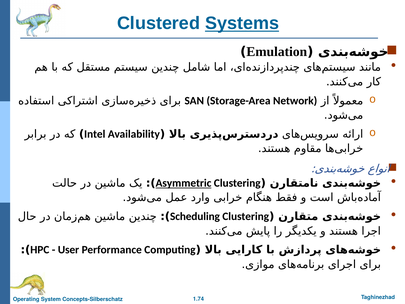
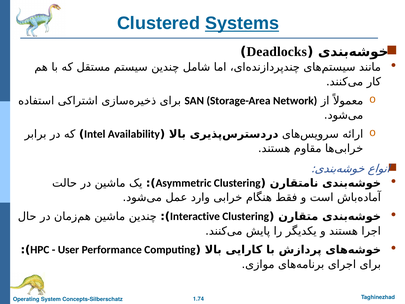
Emulation: Emulation -> Deadlocks (277, 52)
Asymmetric underline: present -> none (183, 183)
Scheduling: Scheduling -> Interactive (195, 216)
